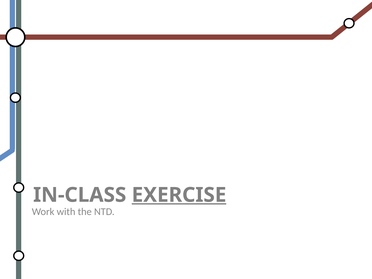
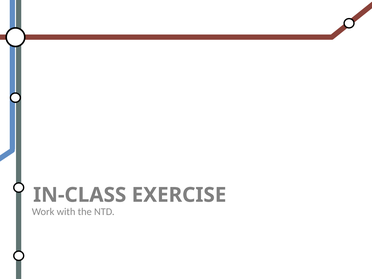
EXERCISE underline: present -> none (179, 195)
